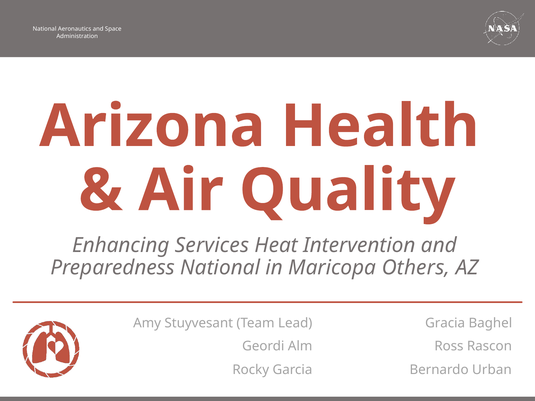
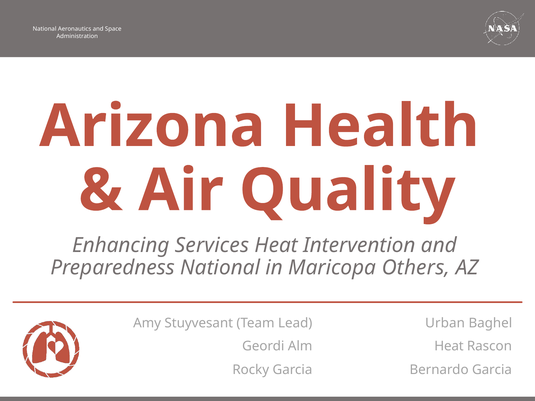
Gracia: Gracia -> Urban (445, 323)
Ross: Ross -> Heat (449, 346)
Bernardo Urban: Urban -> Garcia (492, 370)
